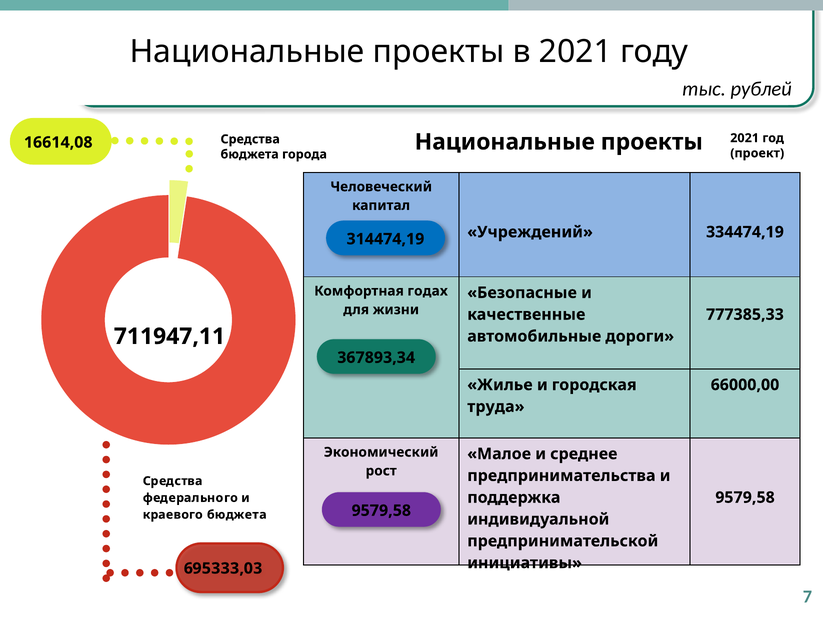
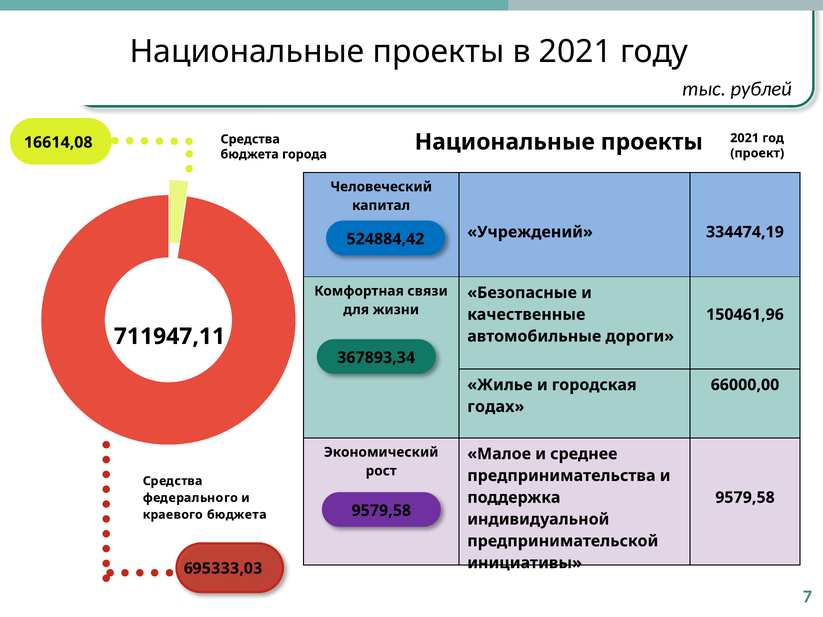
314474,19: 314474,19 -> 524884,42 (385, 239)
годах: годах -> связи (428, 291)
777385,33: 777385,33 -> 150461,96 (745, 315)
труда: труда -> годах (496, 407)
